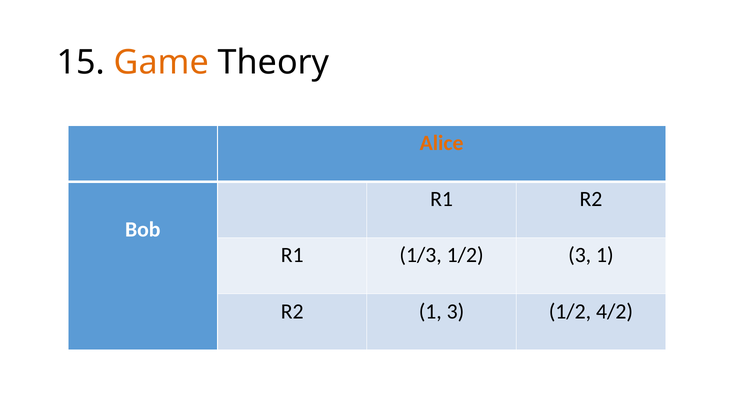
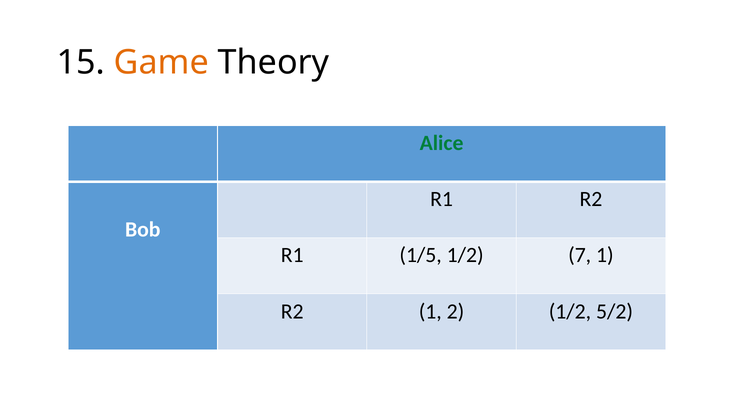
Alice colour: orange -> green (442, 143)
1/3: 1/3 -> 1/5 (421, 255)
1/2 3: 3 -> 7 (580, 255)
1 3: 3 -> 2 (455, 311)
4/2: 4/2 -> 5/2 (615, 311)
